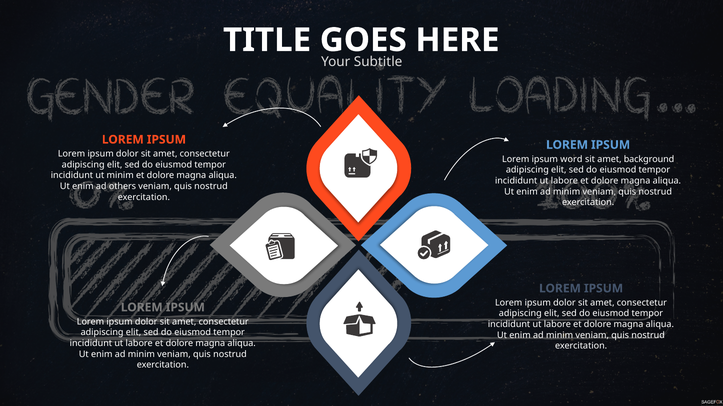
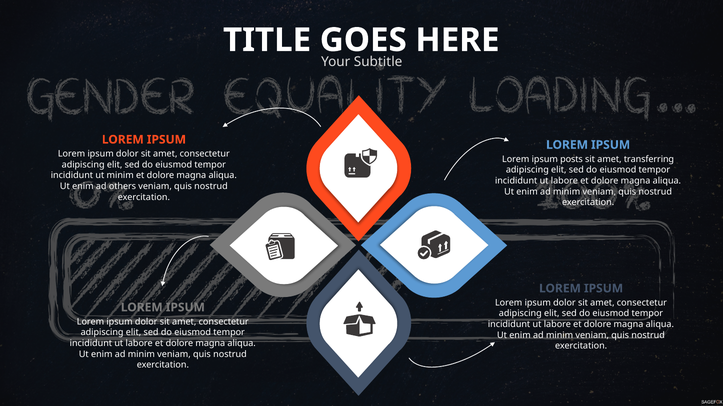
word: word -> posts (572, 159)
background: background -> transferring (649, 159)
